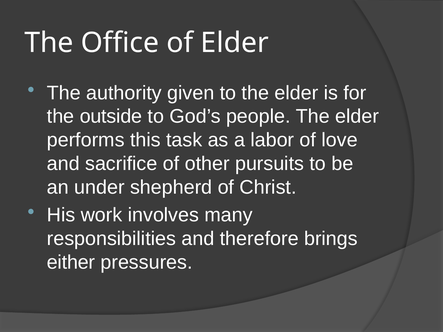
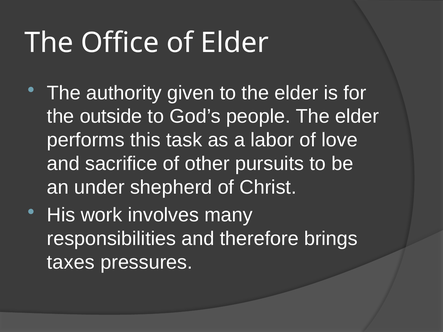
either: either -> taxes (71, 262)
